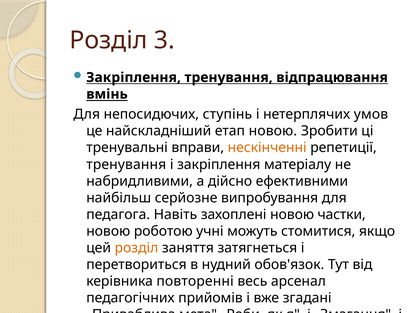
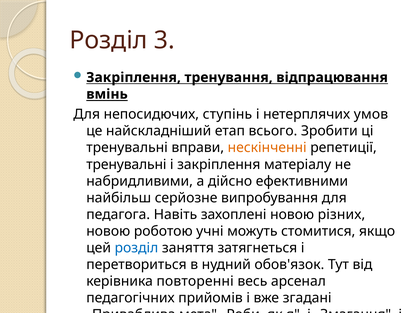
етап новою: новою -> всього (273, 131)
тренування: тренування -> тренувальні (126, 164)
частки: частки -> різних (341, 214)
розділ colour: orange -> blue (136, 248)
